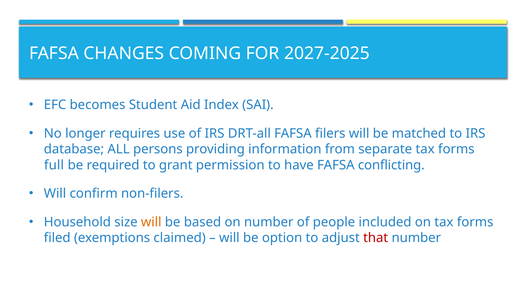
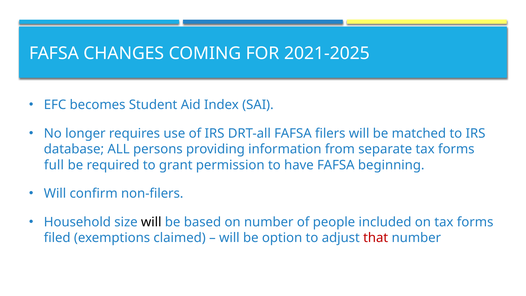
2027-2025: 2027-2025 -> 2021-2025 (327, 53)
conflicting: conflicting -> beginning (391, 165)
will colour: orange -> black (151, 222)
